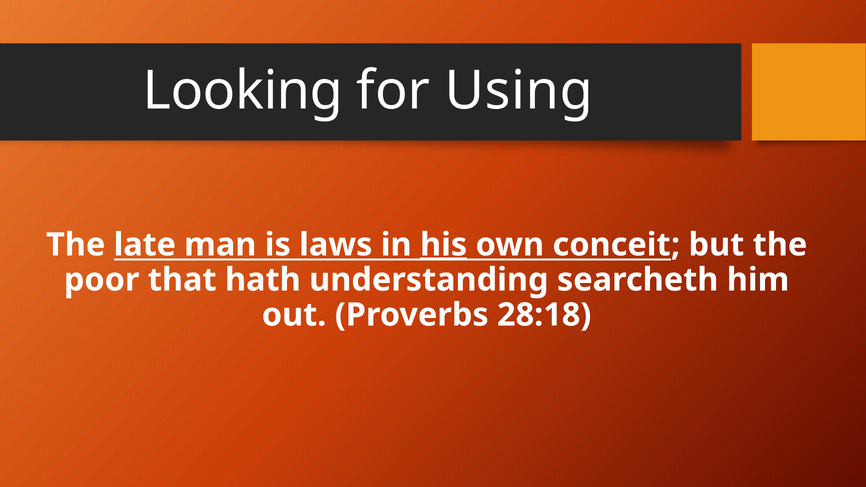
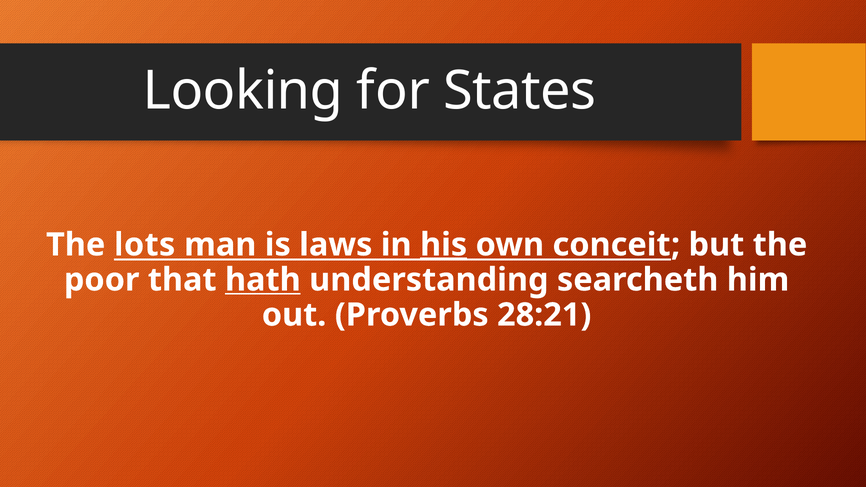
Using: Using -> States (520, 91)
late: late -> lots (145, 245)
hath underline: none -> present (263, 280)
28:18: 28:18 -> 28:21 (544, 315)
